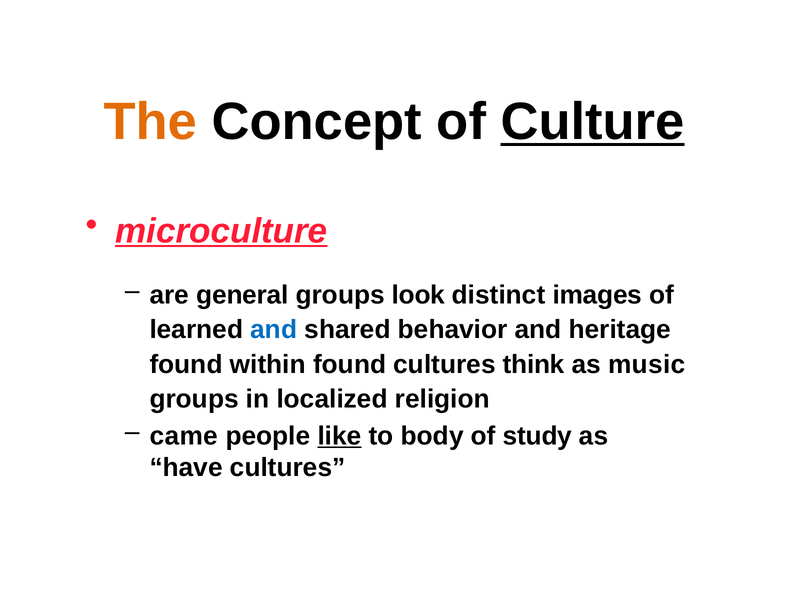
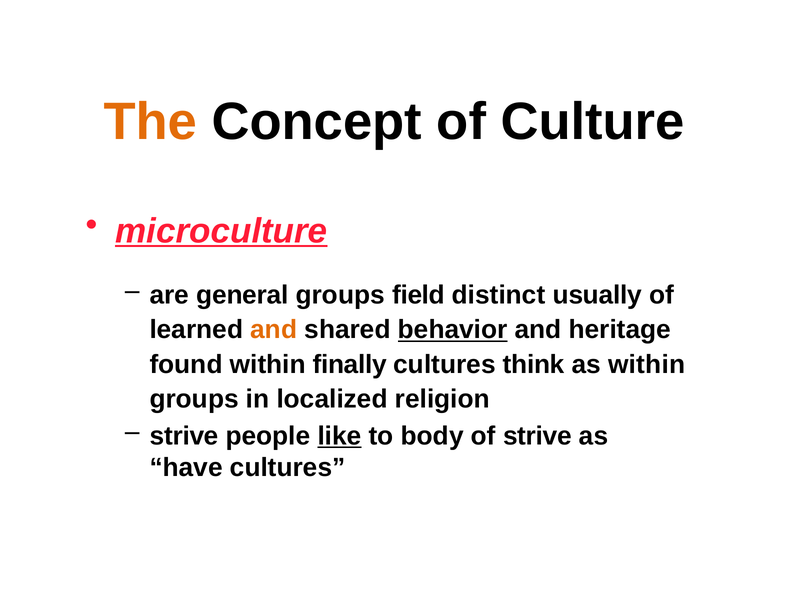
Culture underline: present -> none (593, 122)
look: look -> field (418, 295)
images: images -> usually (597, 295)
and colour: blue -> orange (274, 330)
behavior underline: none -> present (453, 330)
within found: found -> finally (350, 364)
as music: music -> within (647, 364)
came: came -> strive (184, 436)
of study: study -> strive (537, 436)
